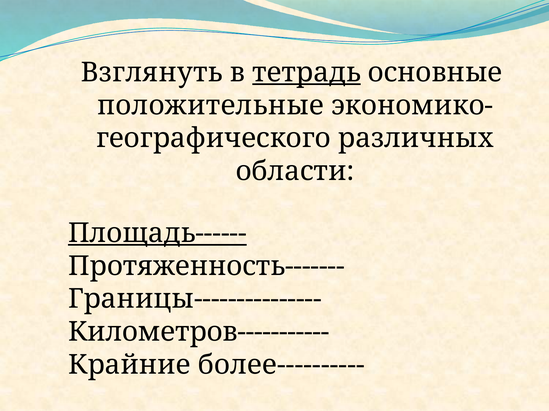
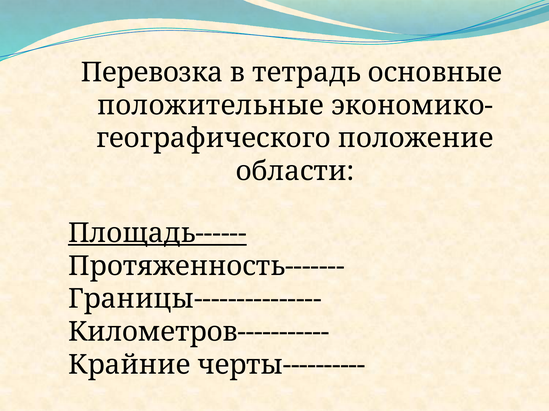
Взглянуть: Взглянуть -> Перевозка (152, 73)
тетрадь underline: present -> none (306, 73)
различных: различных -> положение (416, 138)
более----------: более---------- -> черты---------- (282, 365)
